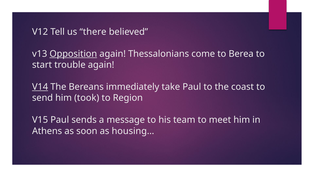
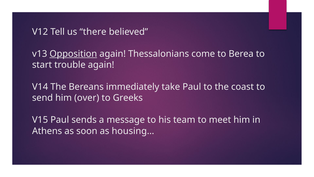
V14 underline: present -> none (40, 87)
took: took -> over (87, 98)
Region: Region -> Greeks (128, 98)
